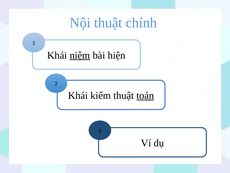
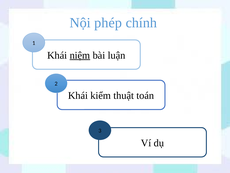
Nội thuật: thuật -> phép (108, 23)
hiện: hiện -> luận (117, 55)
toán underline: present -> none (145, 95)
